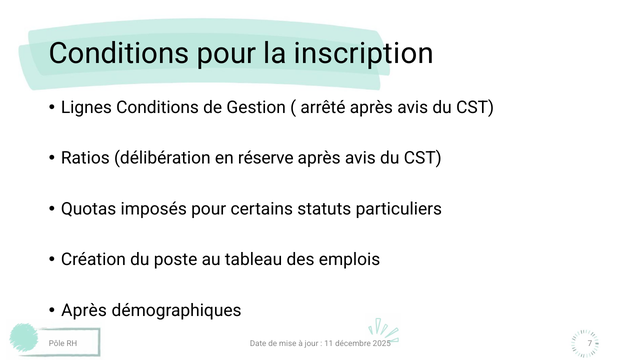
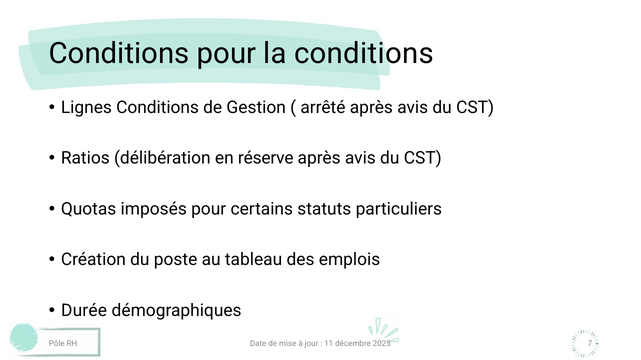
la inscription: inscription -> conditions (364, 54)
Après: Après -> Durée (84, 311)
